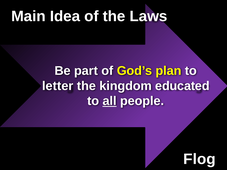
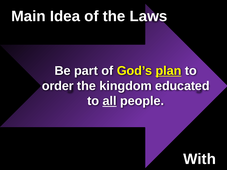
plan underline: none -> present (168, 71)
letter: letter -> order (58, 86)
Flog: Flog -> With (200, 159)
